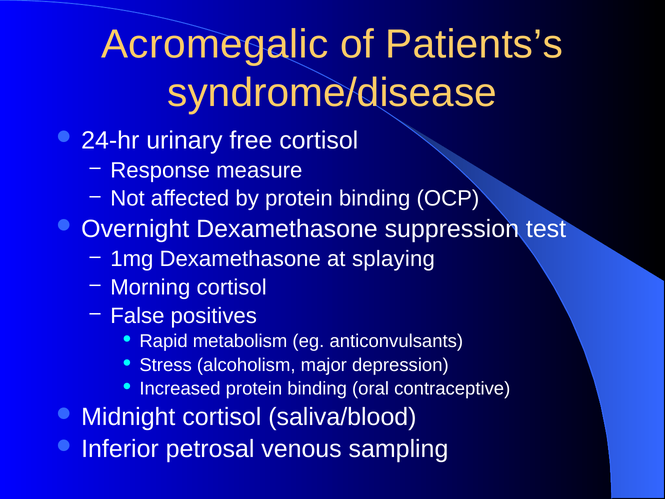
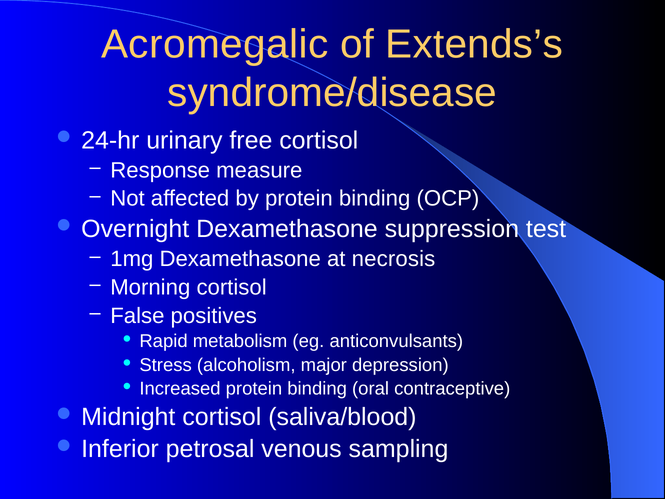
Patients’s: Patients’s -> Extends’s (474, 44)
splaying: splaying -> necrosis (393, 259)
